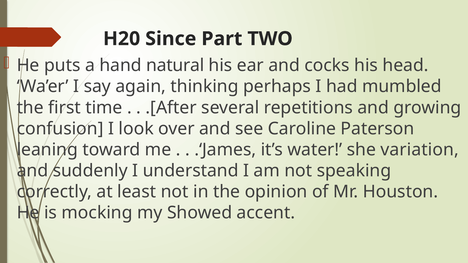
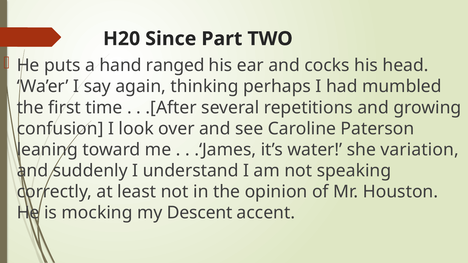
natural: natural -> ranged (175, 66)
Showed: Showed -> Descent (200, 213)
